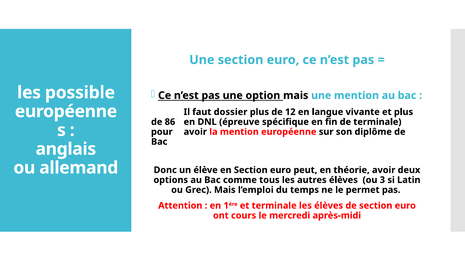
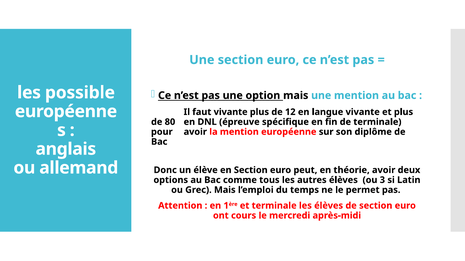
faut dossier: dossier -> vivante (231, 112)
86: 86 -> 80 (170, 122)
